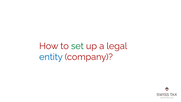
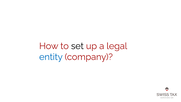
set colour: green -> black (77, 46)
